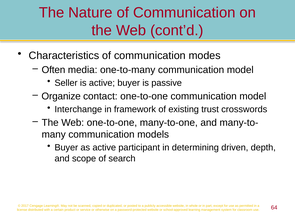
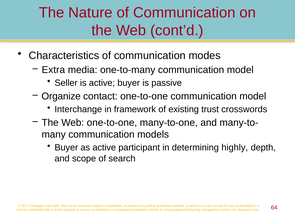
Often: Often -> Extra (53, 70)
driven: driven -> highly (235, 147)
